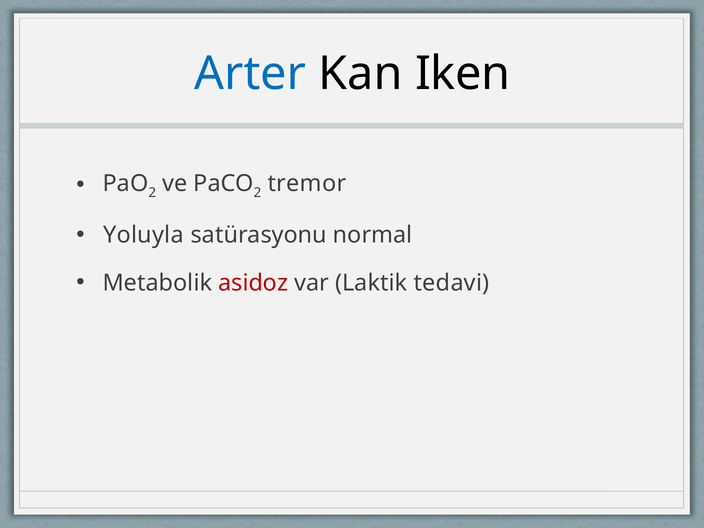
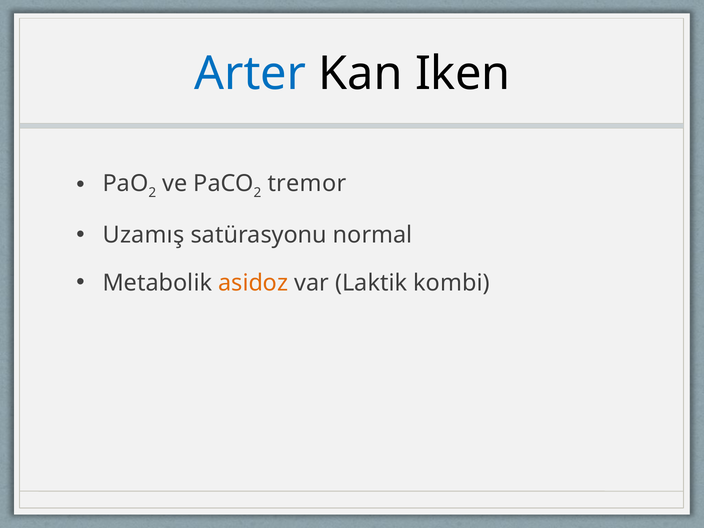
Yoluyla: Yoluyla -> Uzamış (144, 235)
asidoz colour: red -> orange (253, 283)
tedavi: tedavi -> kombi (452, 283)
